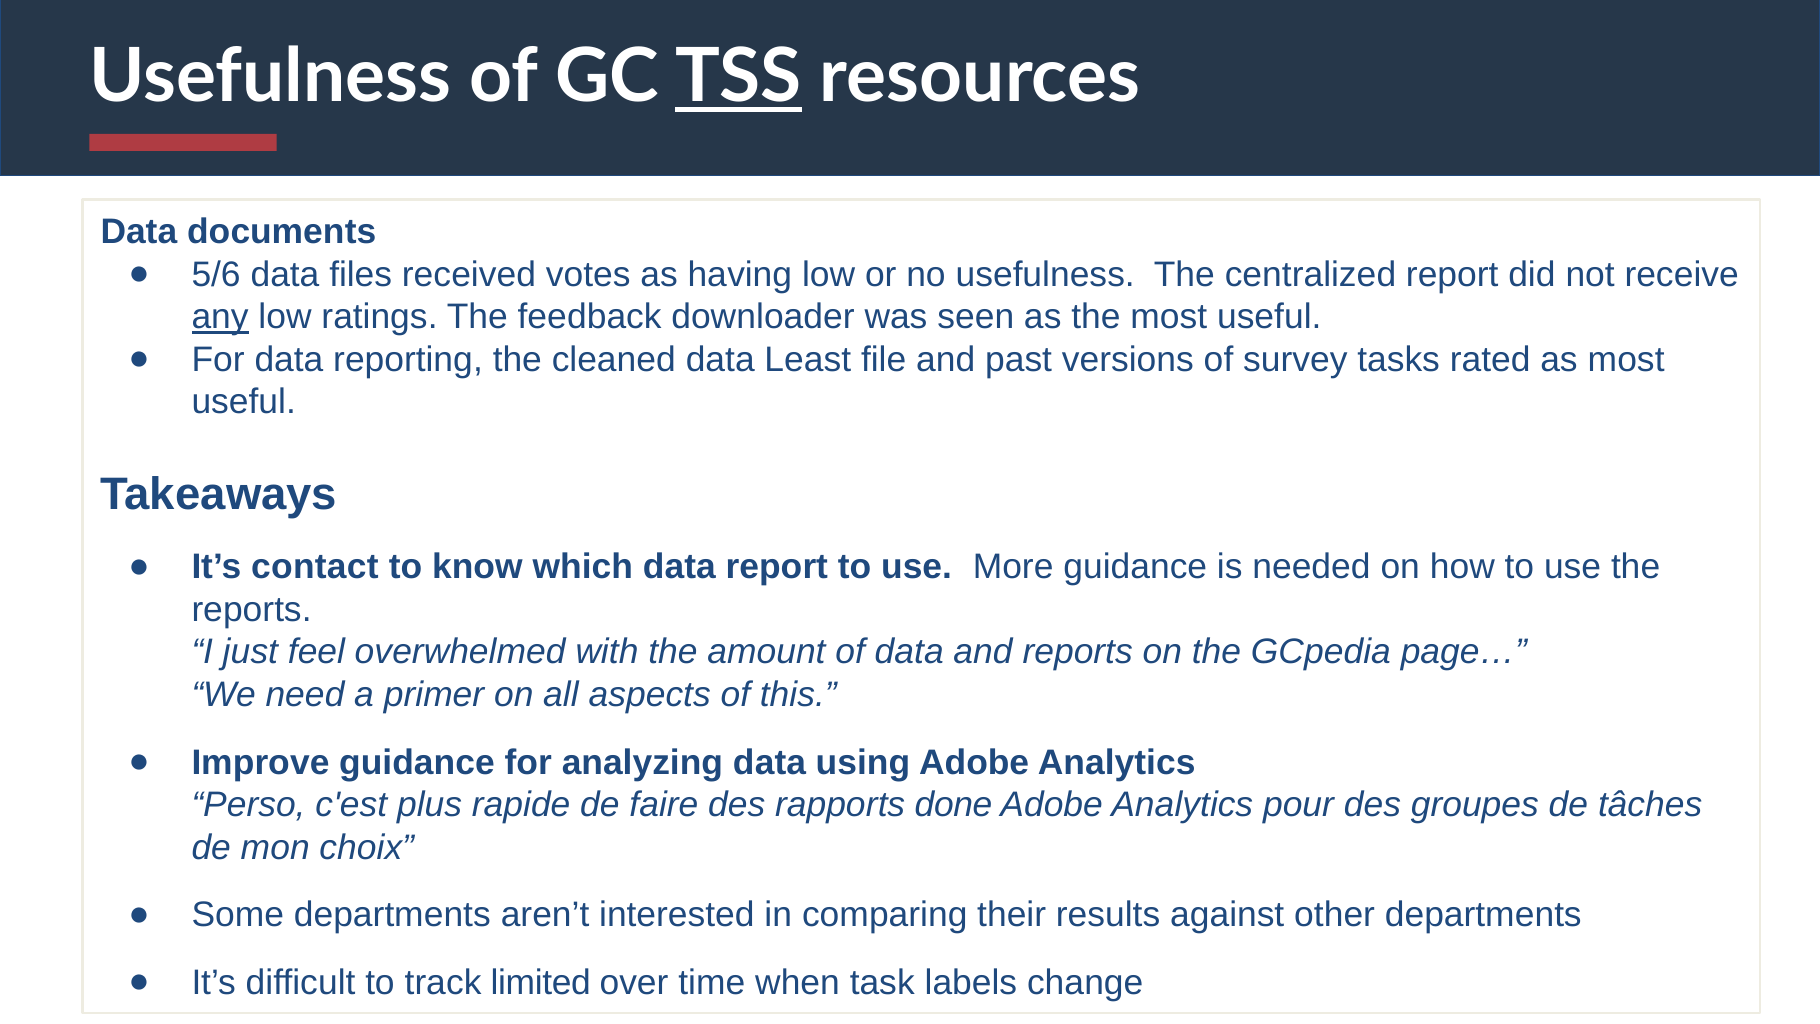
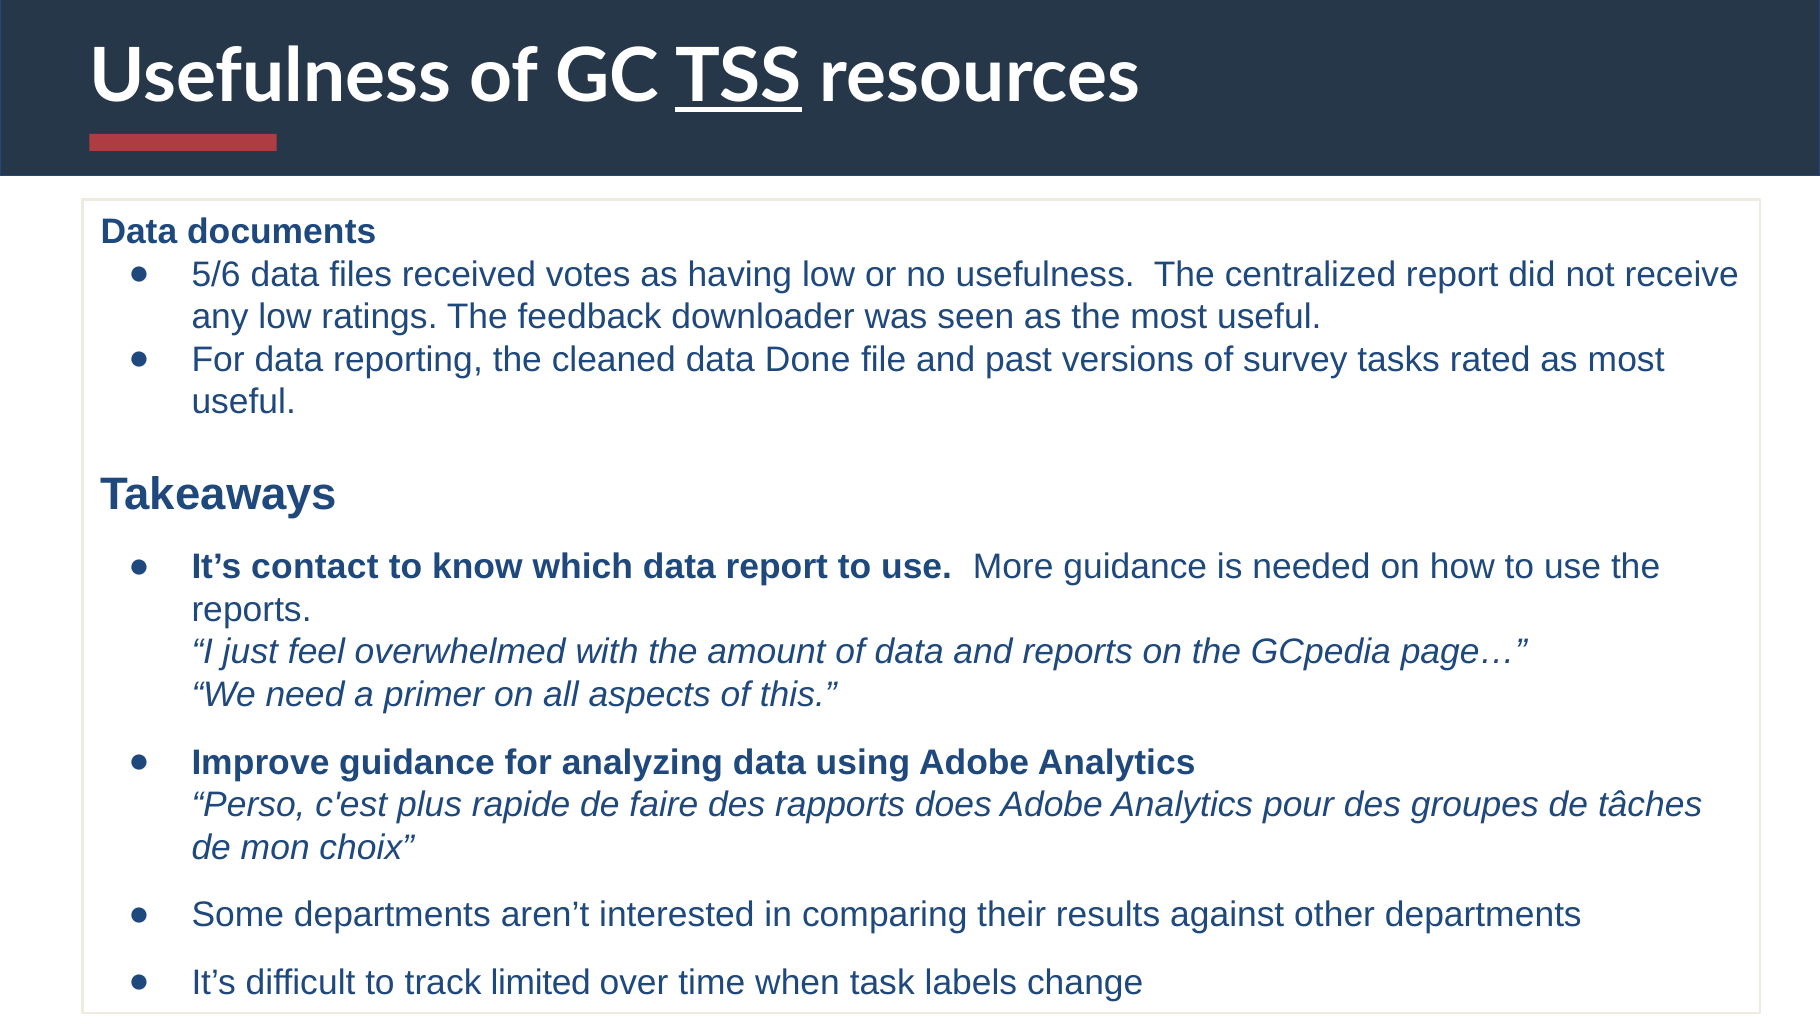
any underline: present -> none (220, 317)
Least: Least -> Done (808, 360)
done: done -> does (953, 805)
